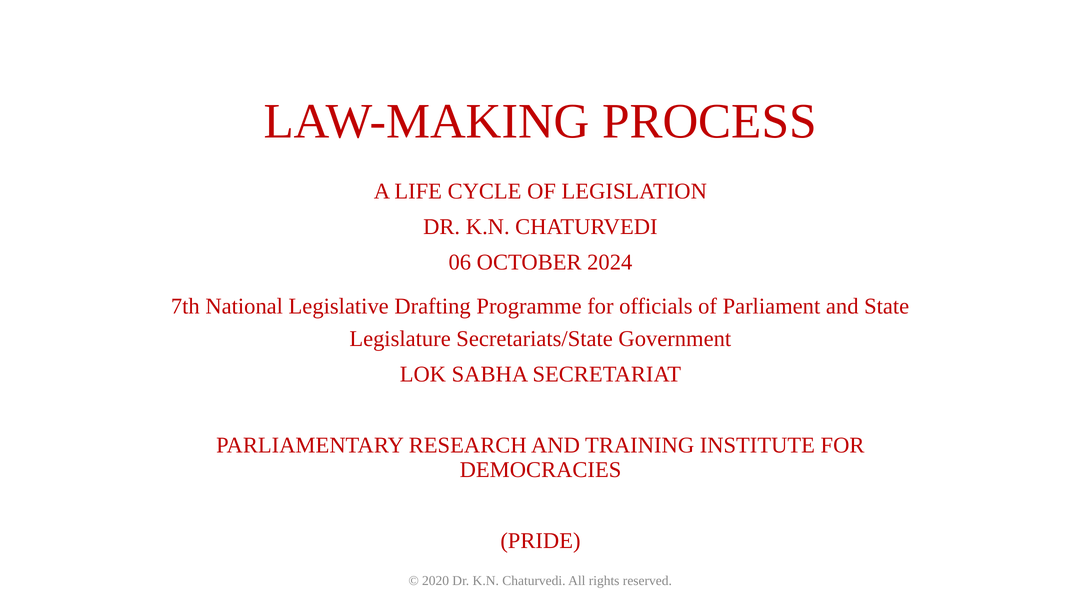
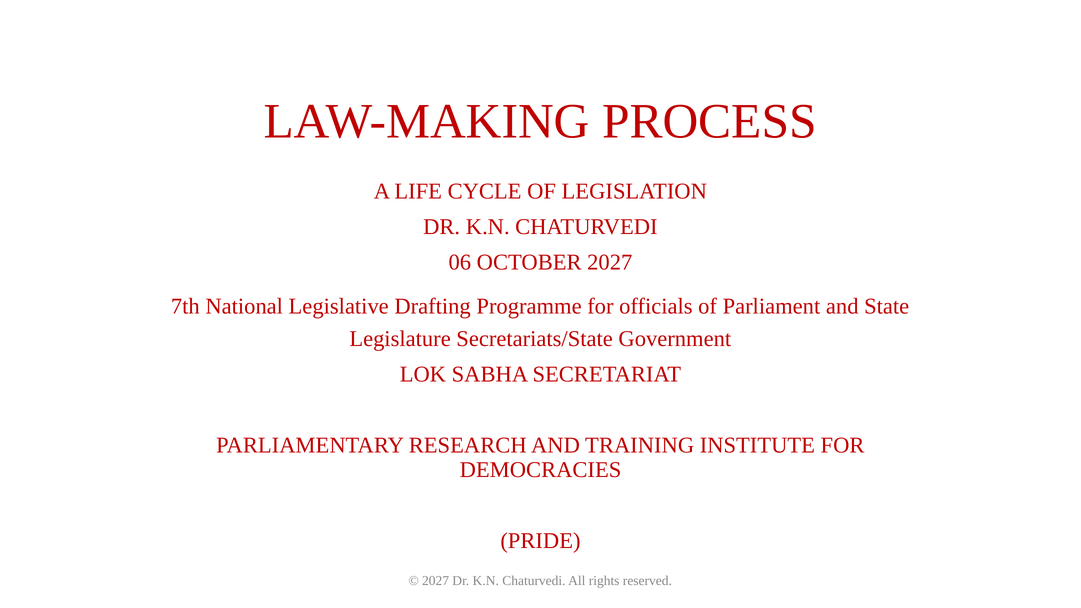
OCTOBER 2024: 2024 -> 2027 (610, 262)
2020: 2020 -> 2027 (436, 581)
